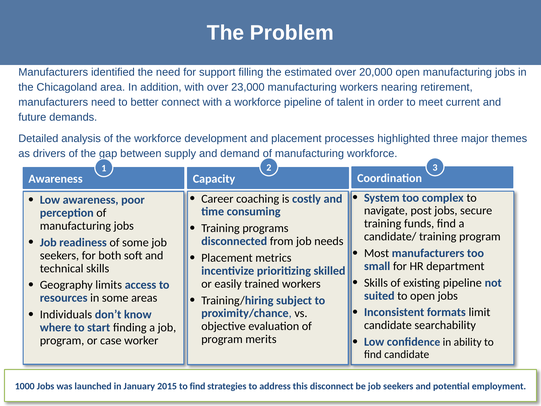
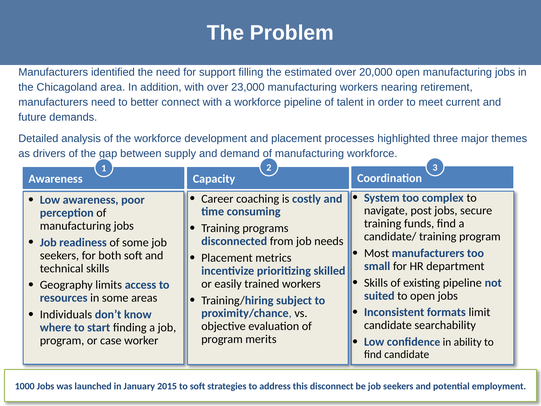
2015 to find: find -> soft (198, 386)
